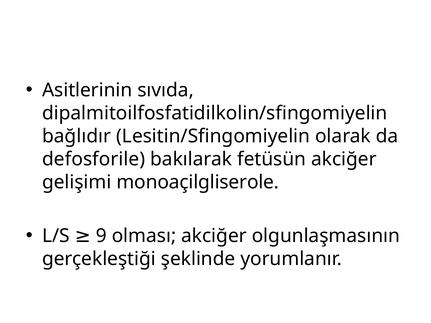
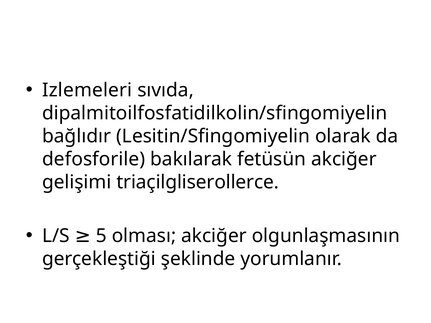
Asitlerinin: Asitlerinin -> Izlemeleri (87, 90)
monoaçilgliserole: monoaçilgliserole -> triaçilgliserollerce (198, 182)
9: 9 -> 5 (101, 236)
